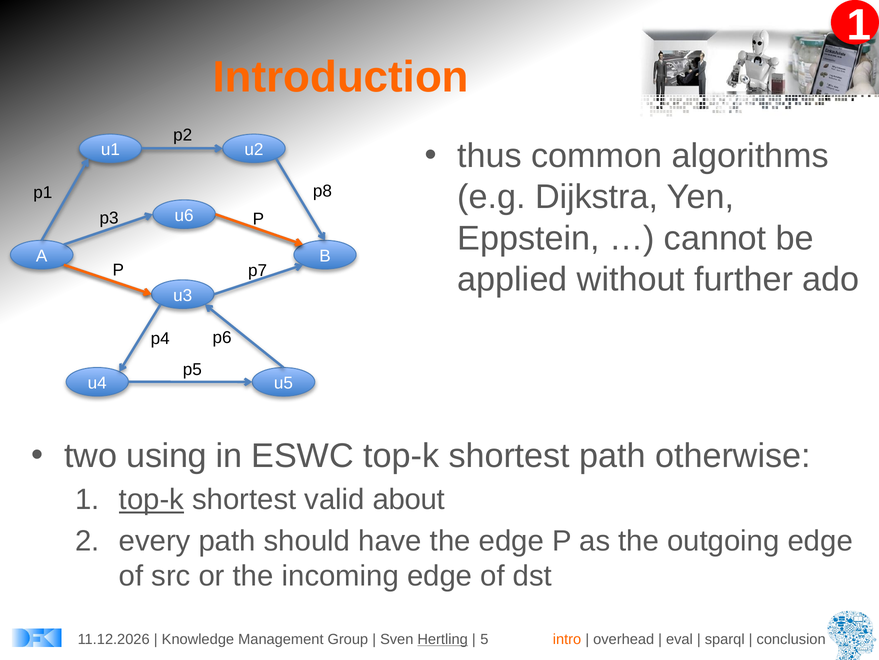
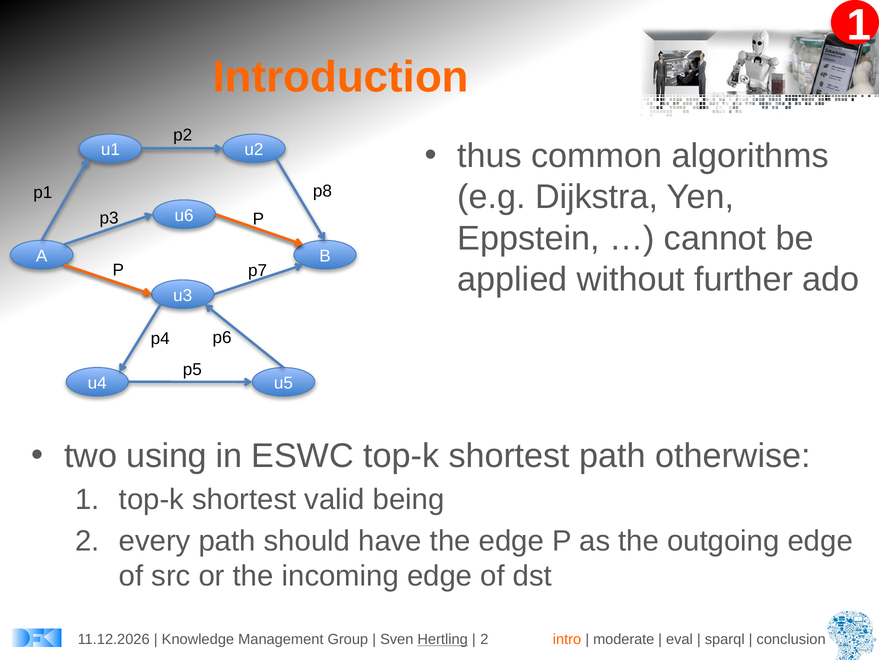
top-k underline: present -> none (152, 499)
about: about -> being (409, 499)
5: 5 -> 2 (484, 639)
overhead: overhead -> moderate (624, 639)
